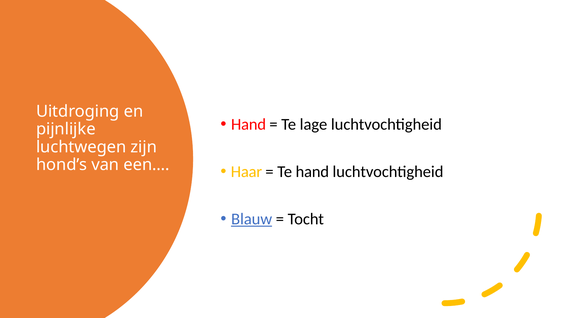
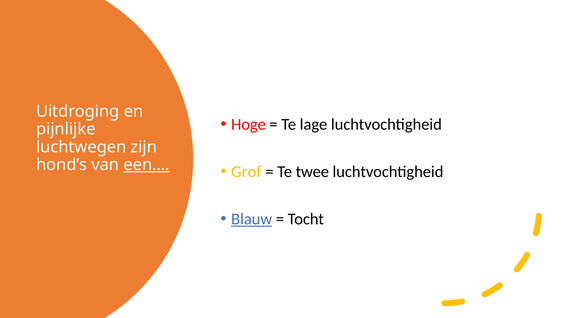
Hand: Hand -> Hoge (248, 124)
een… underline: none -> present (147, 165)
Haar: Haar -> Grof (246, 172)
Te hand: hand -> twee (312, 172)
